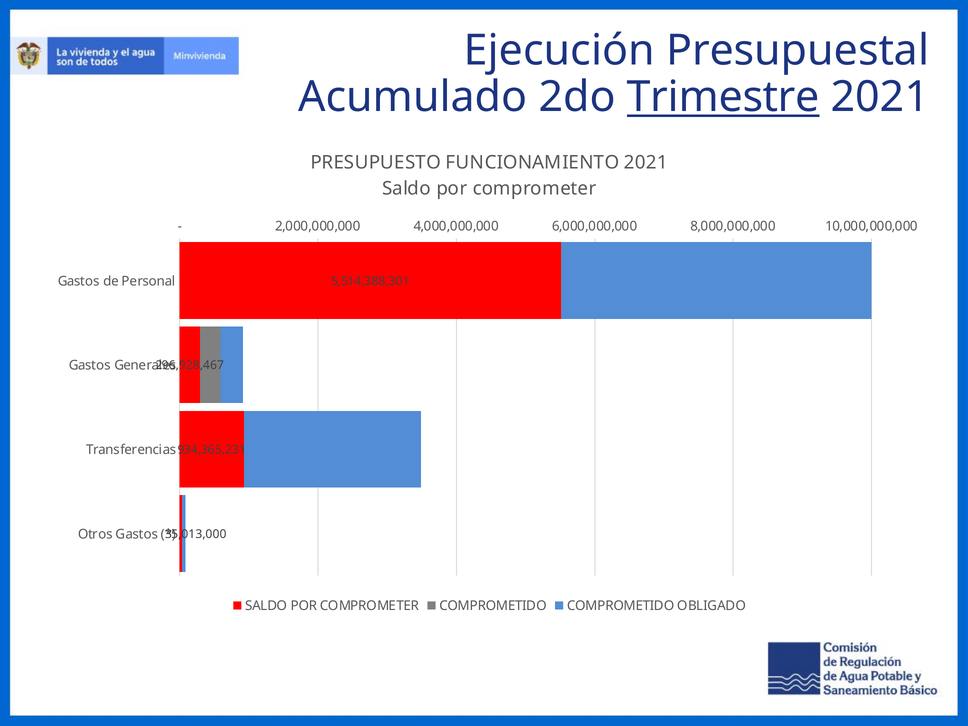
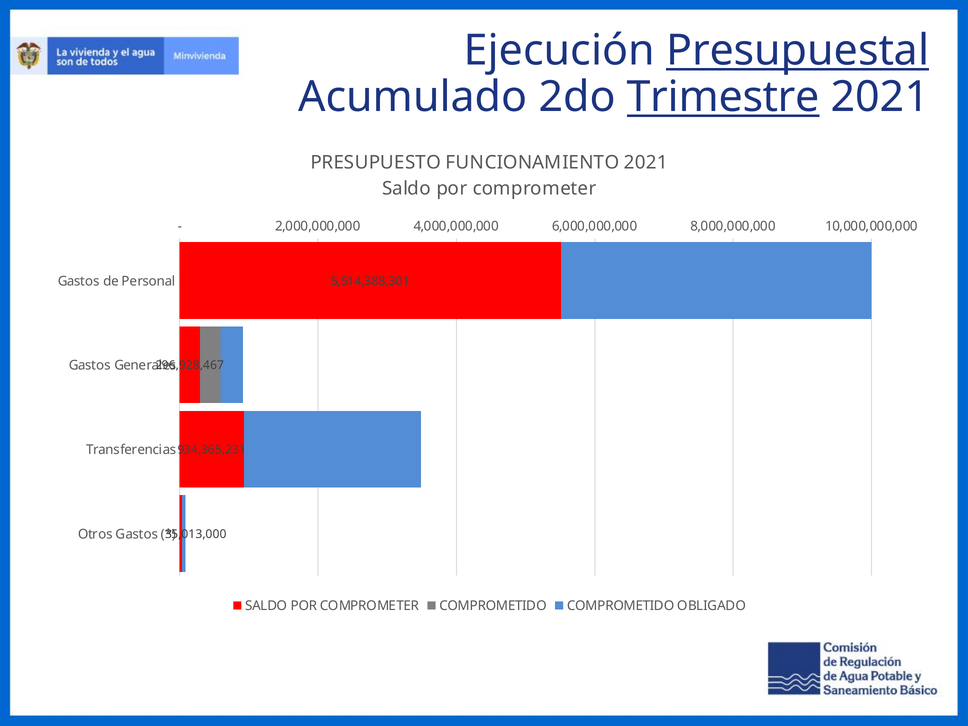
Presupuestal underline: none -> present (798, 51)
